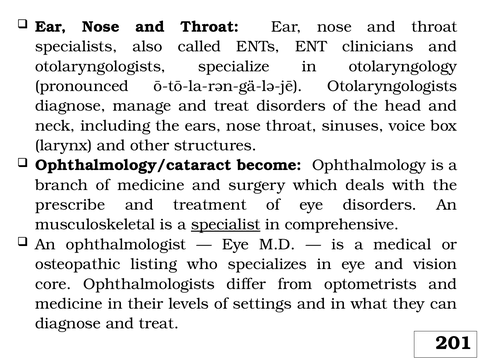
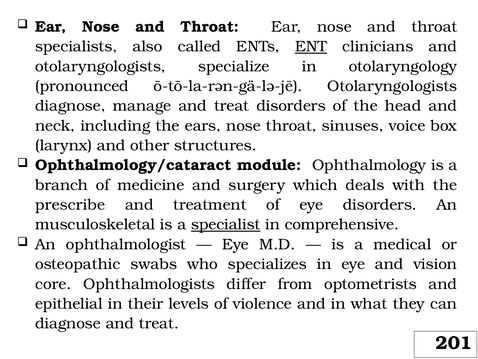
ENT underline: none -> present (311, 46)
become: become -> module (269, 165)
listing: listing -> swabs (154, 264)
medicine: medicine -> epithelial (69, 303)
settings: settings -> violence (262, 303)
